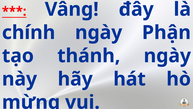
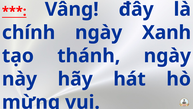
Phận: Phận -> Xanh (167, 32)
